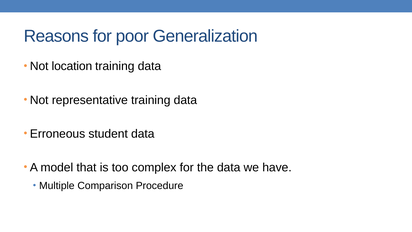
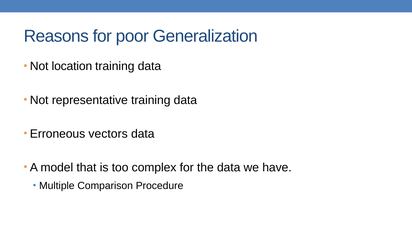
student: student -> vectors (108, 134)
